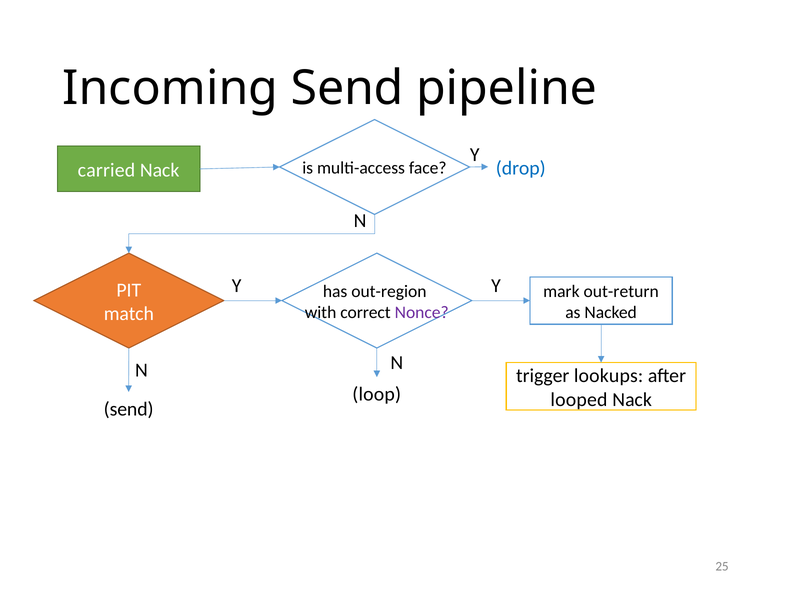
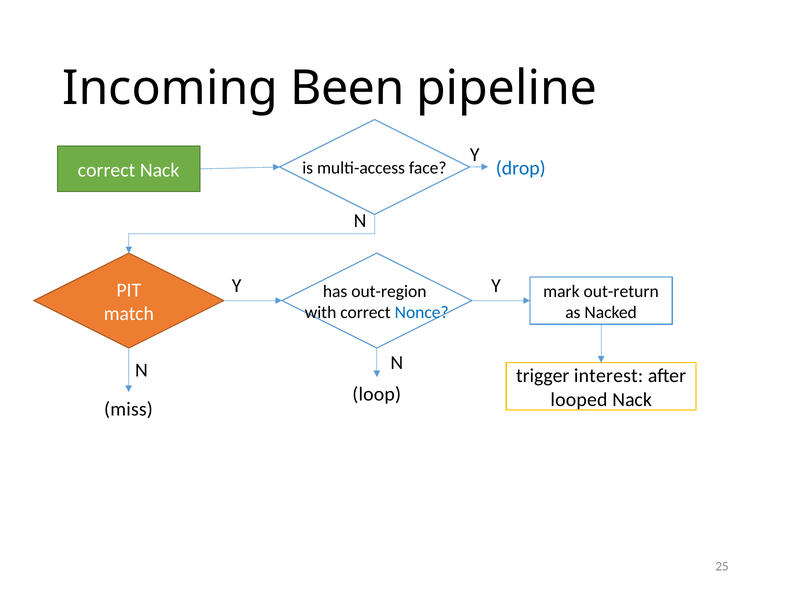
Incoming Send: Send -> Been (347, 89)
carried: carried -> correct (107, 170)
Nonce colour: purple -> blue (422, 312)
lookups: lookups -> interest (609, 376)
send: send -> miss (128, 409)
